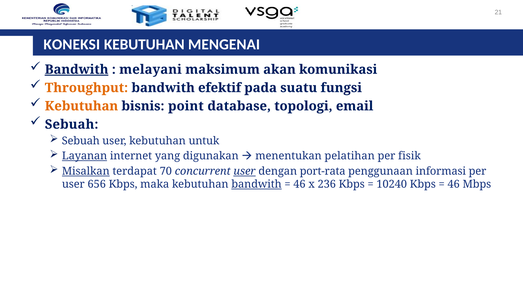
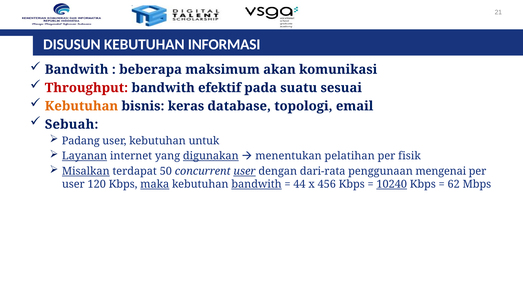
KONEKSI: KONEKSI -> DISUSUN (72, 45)
MENGENAI: MENGENAI -> INFORMASI (224, 45)
Bandwith underline: present -> none (77, 70)
melayani: melayani -> beberapa (151, 70)
Throughput colour: orange -> red (86, 88)
fungsi: fungsi -> sesuai (341, 88)
point: point -> keras (186, 106)
Sebuah: Sebuah -> Padang (81, 141)
digunakan underline: none -> present (211, 156)
70: 70 -> 50 (166, 171)
port-rata: port-rata -> dari-rata (323, 171)
informasi: informasi -> mengenai (441, 171)
656: 656 -> 120 (97, 184)
maka underline: none -> present (155, 184)
46: 46 -> 44 (299, 184)
236: 236 -> 456 (327, 184)
10240 underline: none -> present (392, 184)
46: 46 -> 62 (454, 184)
